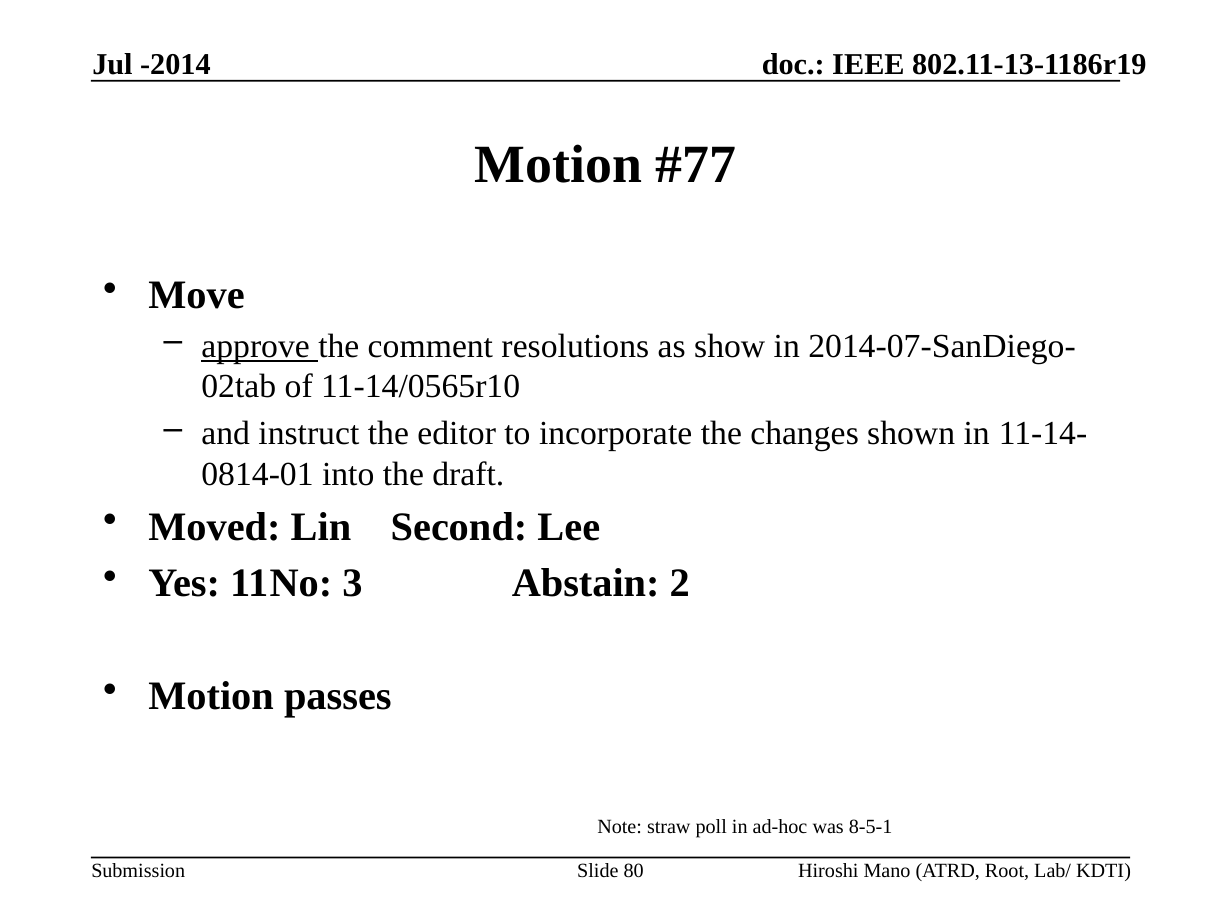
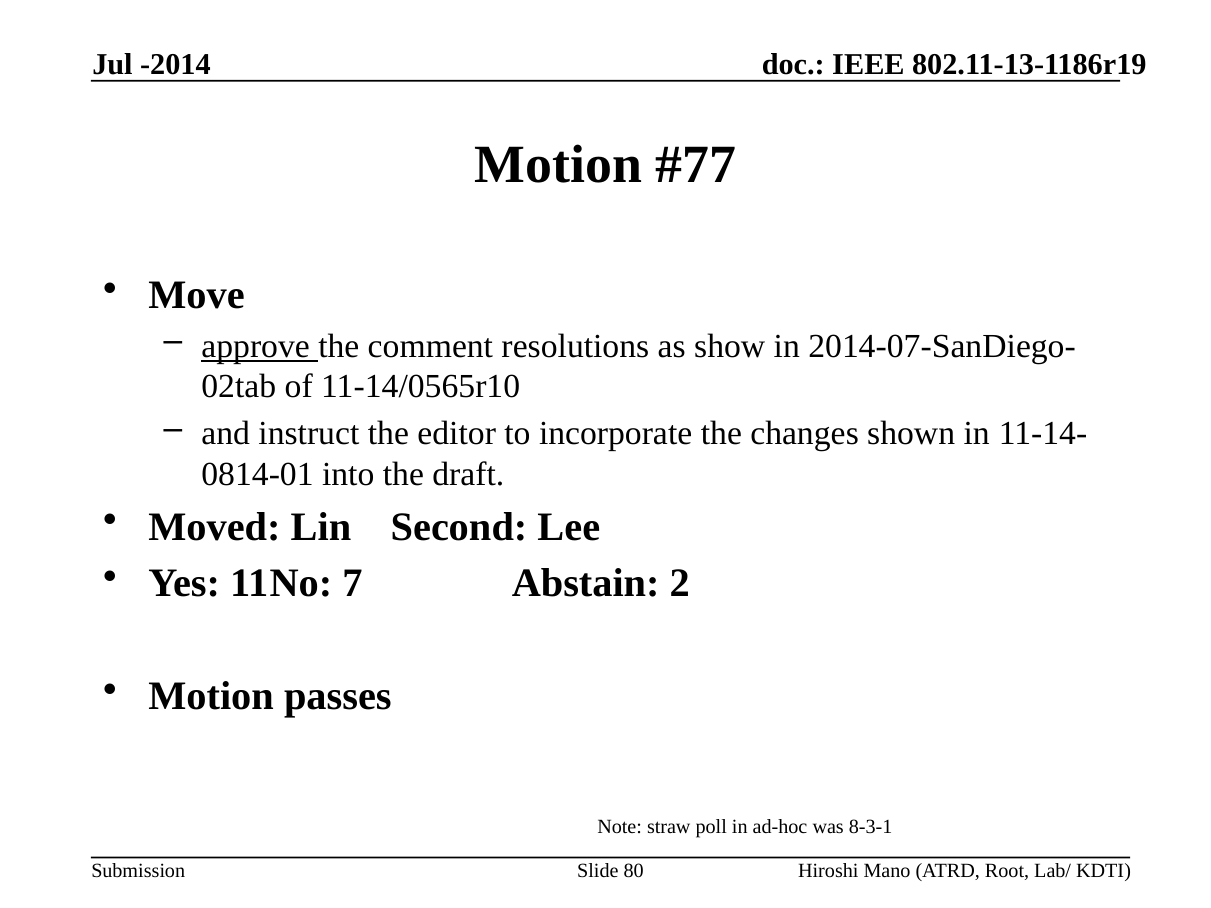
3: 3 -> 7 (352, 583)
8-5-1: 8-5-1 -> 8-3-1 (871, 827)
